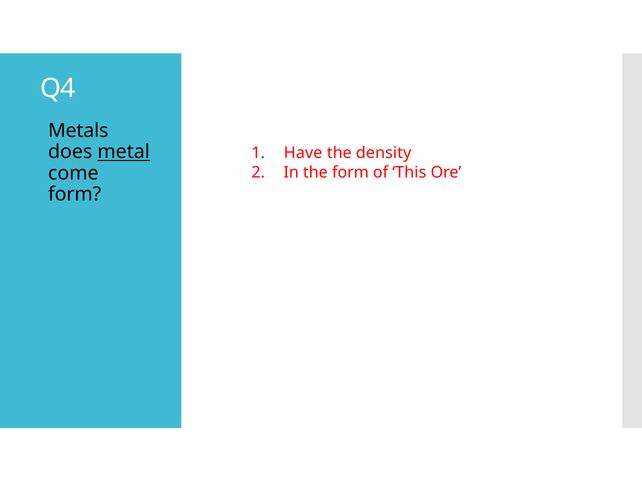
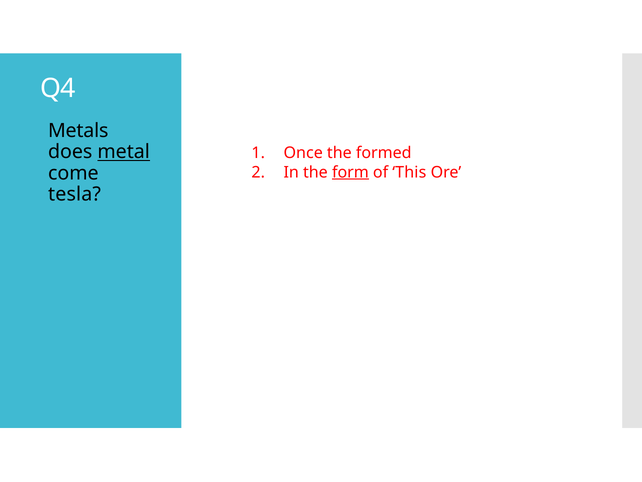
Have: Have -> Once (303, 153)
density: density -> formed (384, 153)
form underline: none -> present (350, 172)
form: form -> tesla (75, 194)
